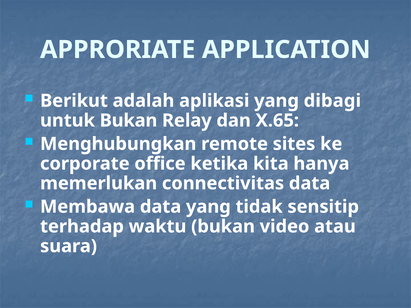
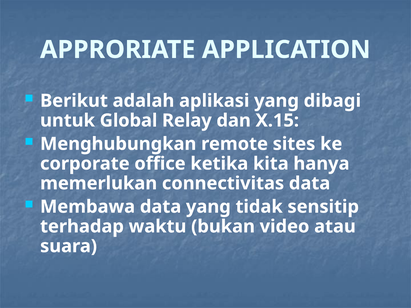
untuk Bukan: Bukan -> Global (128, 121)
X.65: X.65 -> X.15 (277, 121)
